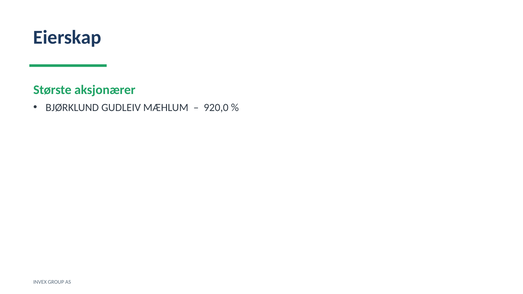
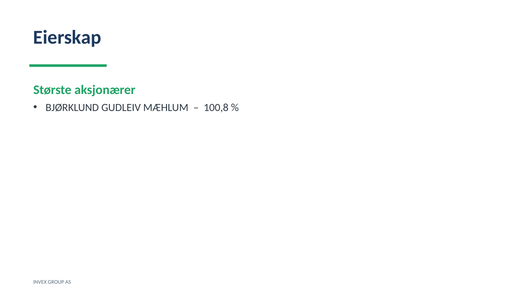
920,0: 920,0 -> 100,8 (216, 108)
